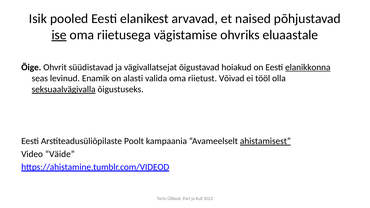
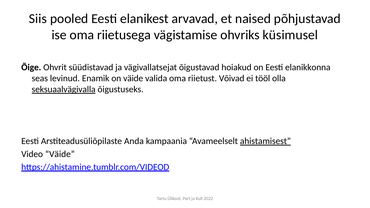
Isik: Isik -> Siis (38, 19)
ise underline: present -> none (59, 35)
eluaastale: eluaastale -> küsimusel (290, 35)
elanikkonna underline: present -> none (308, 67)
on alasti: alasti -> väide (133, 78)
Poolt: Poolt -> Anda (134, 141)
